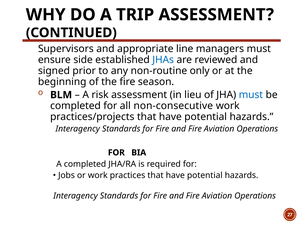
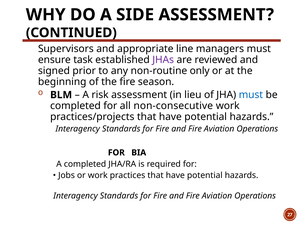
TRIP: TRIP -> SIDE (135, 15)
side: side -> task (83, 60)
JHAs colour: blue -> purple (163, 60)
